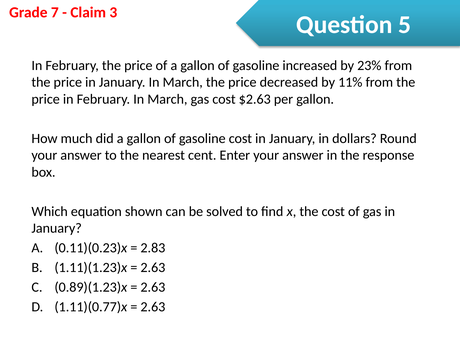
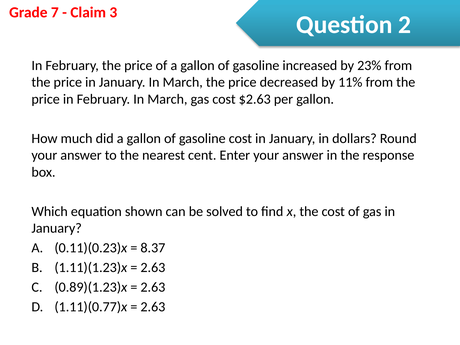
5: 5 -> 2 (405, 25)
2.83: 2.83 -> 8.37 (153, 248)
